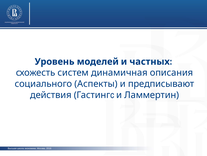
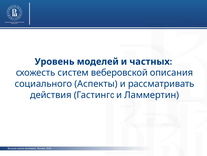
динамичная: динамичная -> веберовской (119, 72)
предписывают: предписывают -> рассматривать (161, 83)
